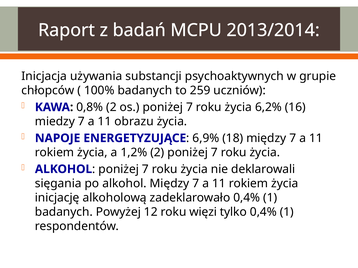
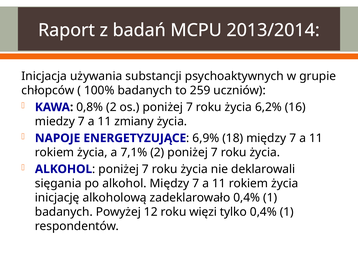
obrazu: obrazu -> zmiany (134, 122)
1,2%: 1,2% -> 7,1% (134, 153)
